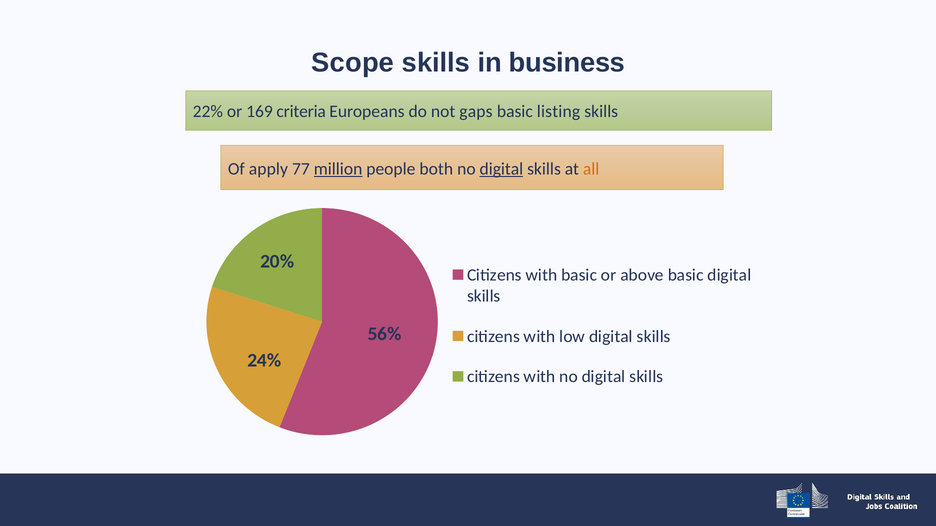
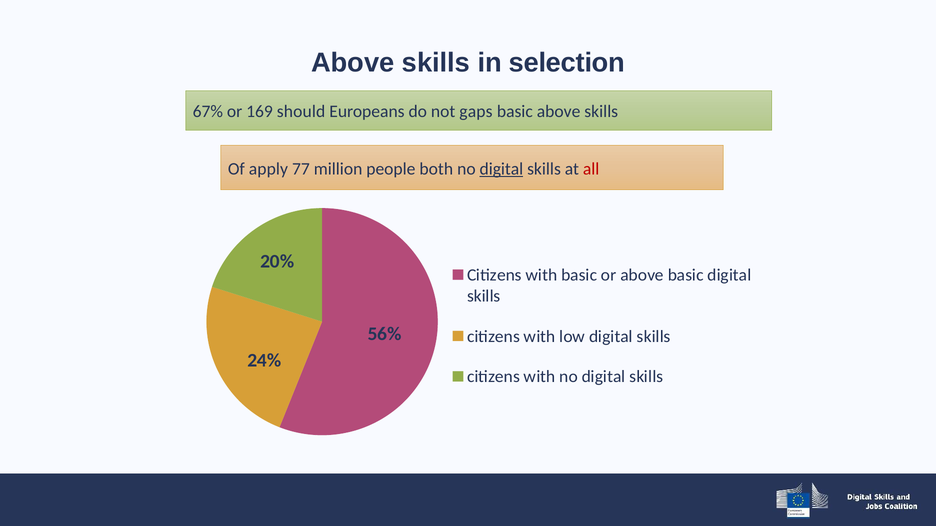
Scope: Scope -> Above (353, 63)
business: business -> selection (567, 63)
22%: 22% -> 67% (208, 112)
criteria: criteria -> should (301, 112)
basic listing: listing -> above (559, 112)
million underline: present -> none (338, 169)
all colour: orange -> red (591, 169)
